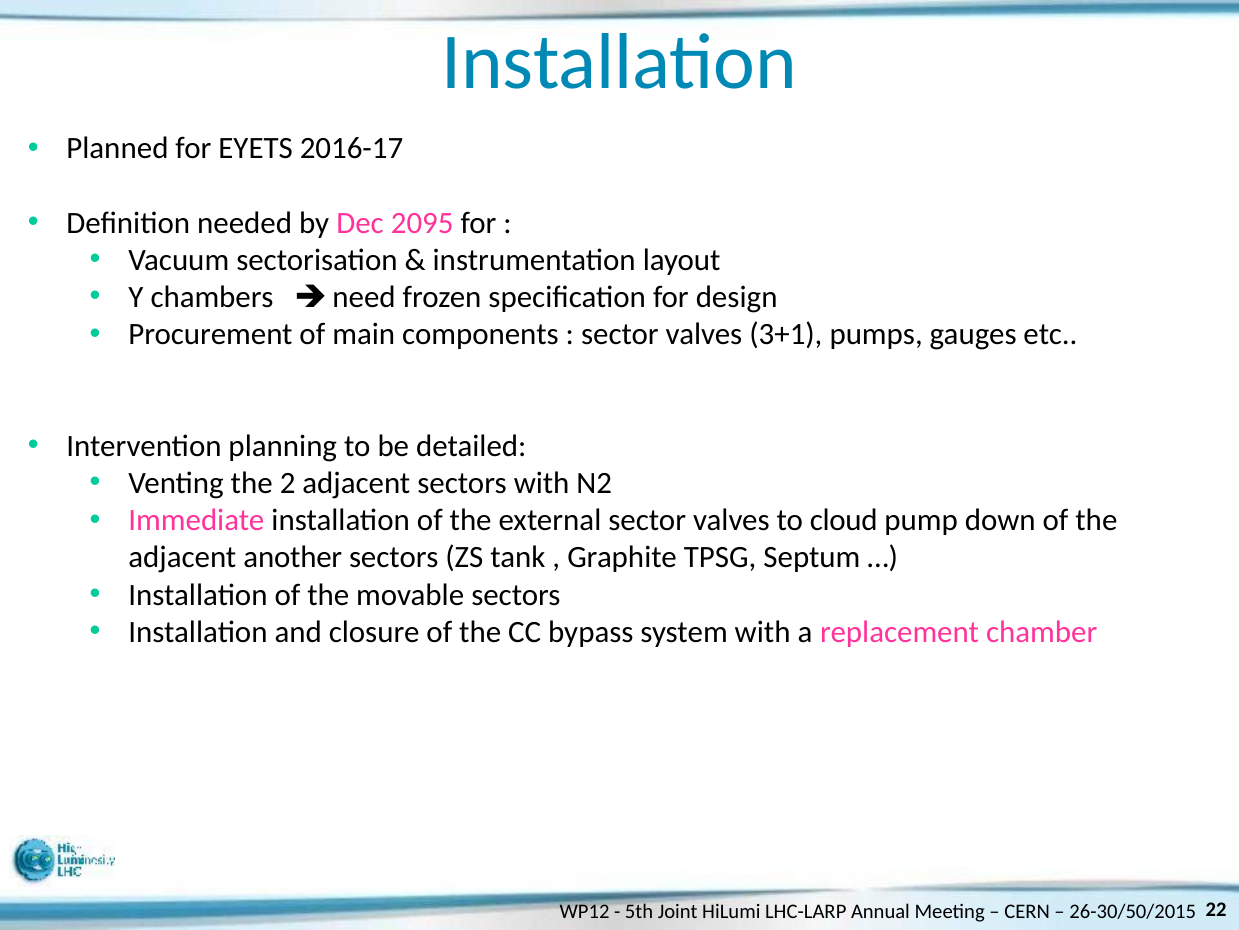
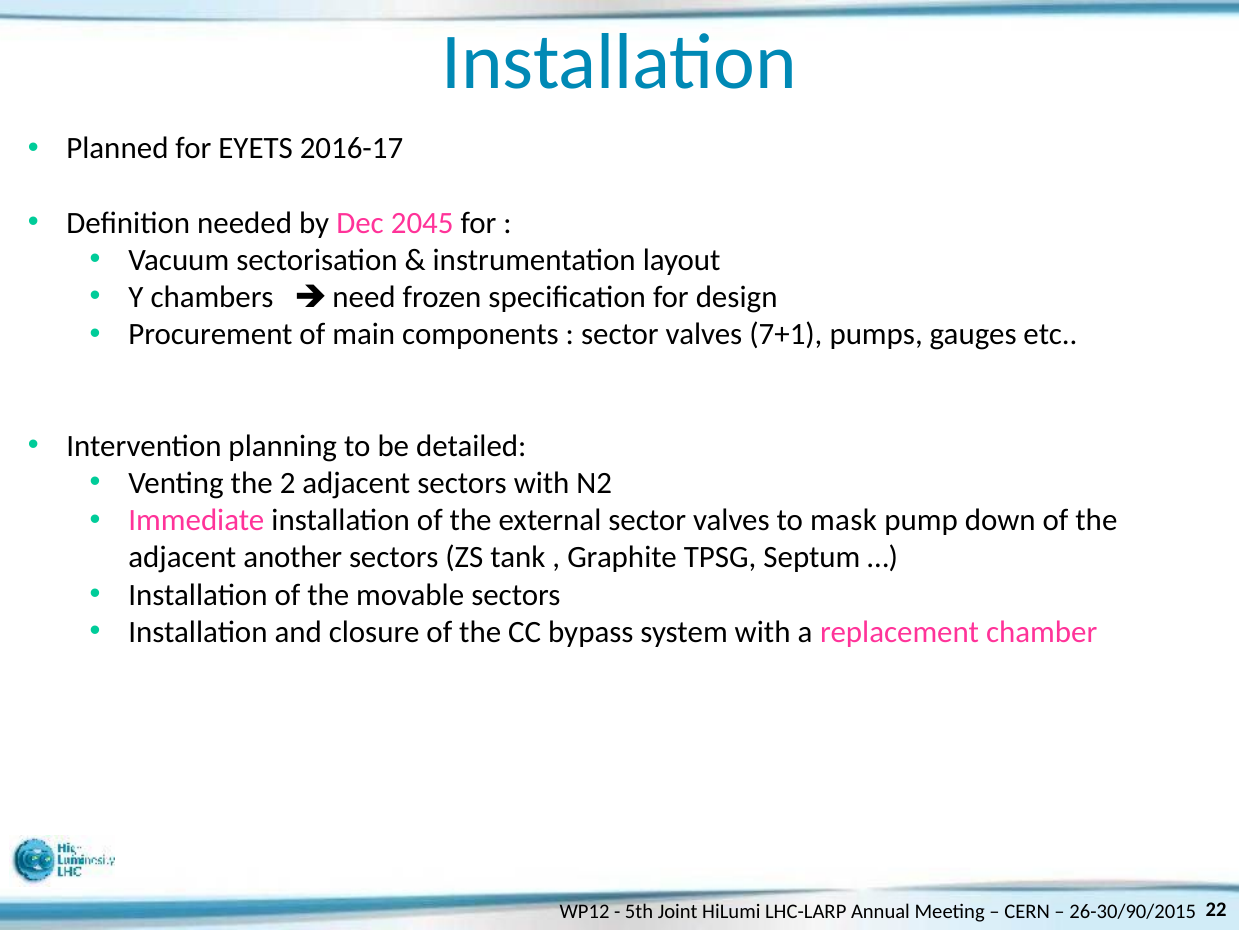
2095: 2095 -> 2045 (422, 223)
3+1: 3+1 -> 7+1 (786, 334)
cloud: cloud -> mask (843, 520)
26-30/50/2015: 26-30/50/2015 -> 26-30/90/2015 (1133, 911)
